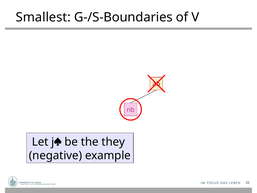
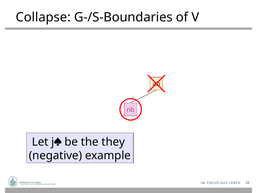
Smallest: Smallest -> Collapse (43, 17)
